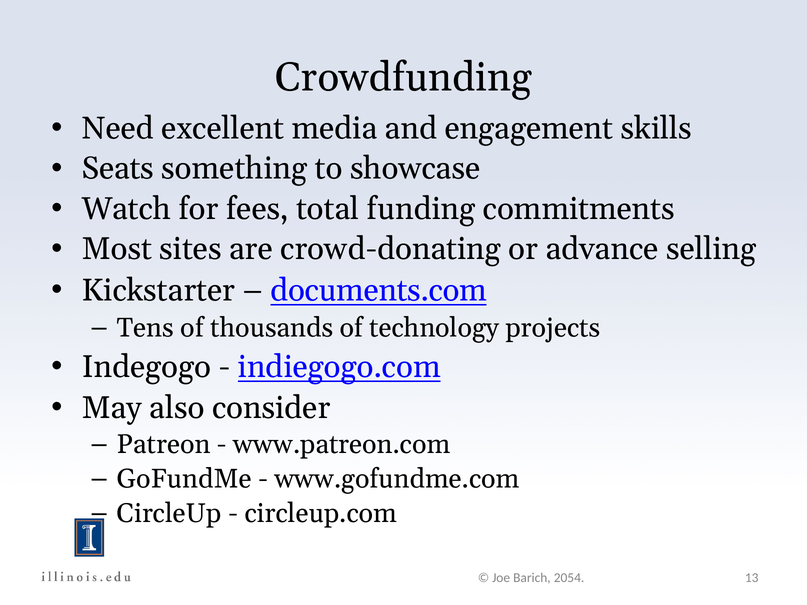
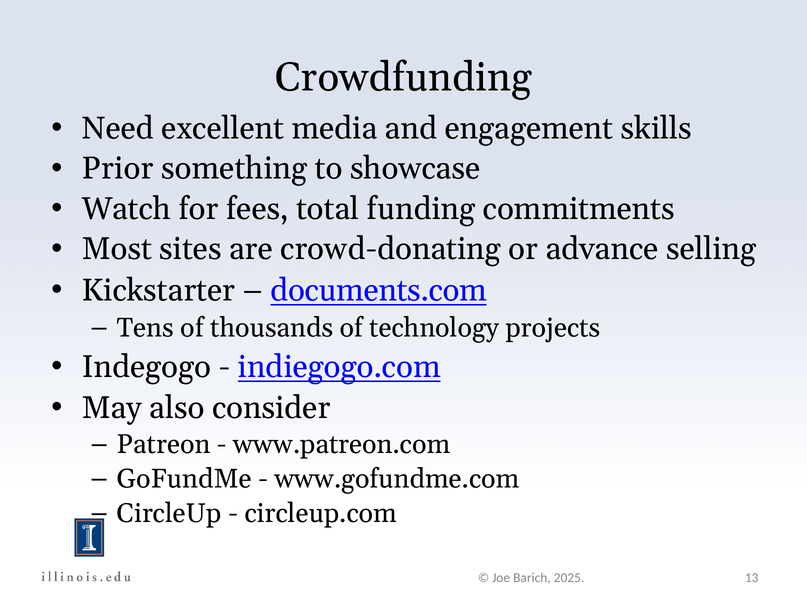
Seats: Seats -> Prior (118, 169)
2054: 2054 -> 2025 (569, 578)
